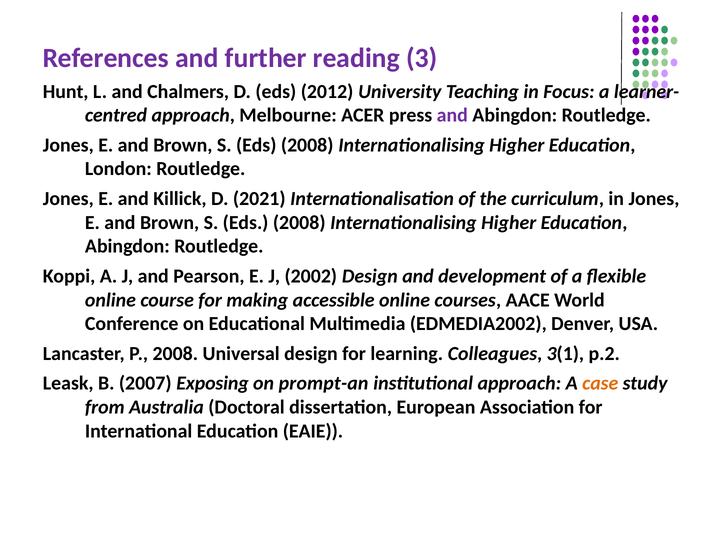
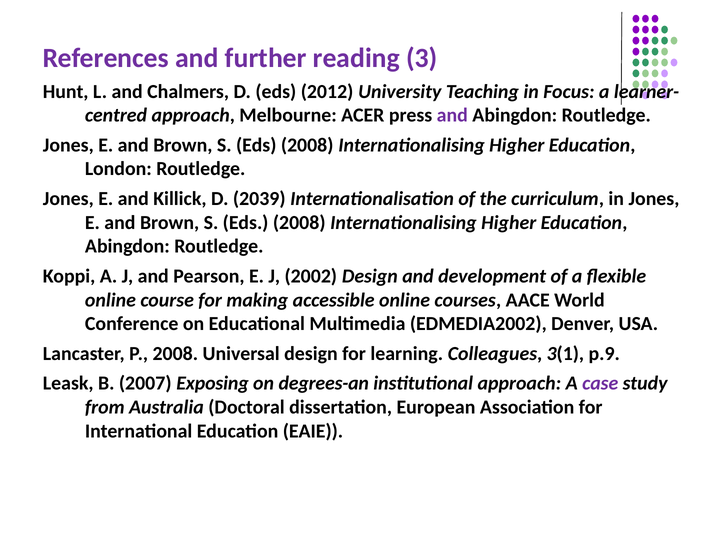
2021: 2021 -> 2039 (259, 199)
p.2: p.2 -> p.9 (604, 353)
prompt-an: prompt-an -> degrees-an (324, 383)
case colour: orange -> purple (600, 383)
